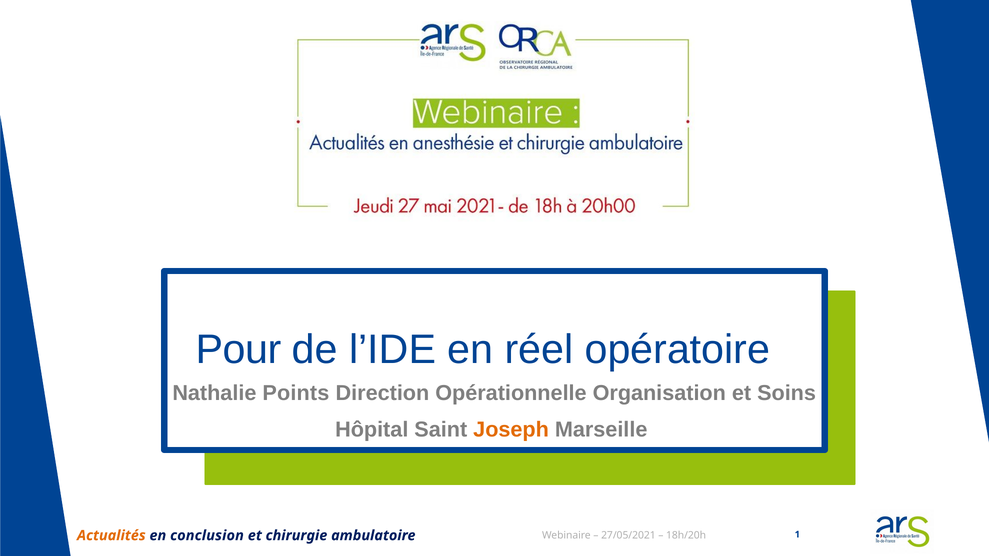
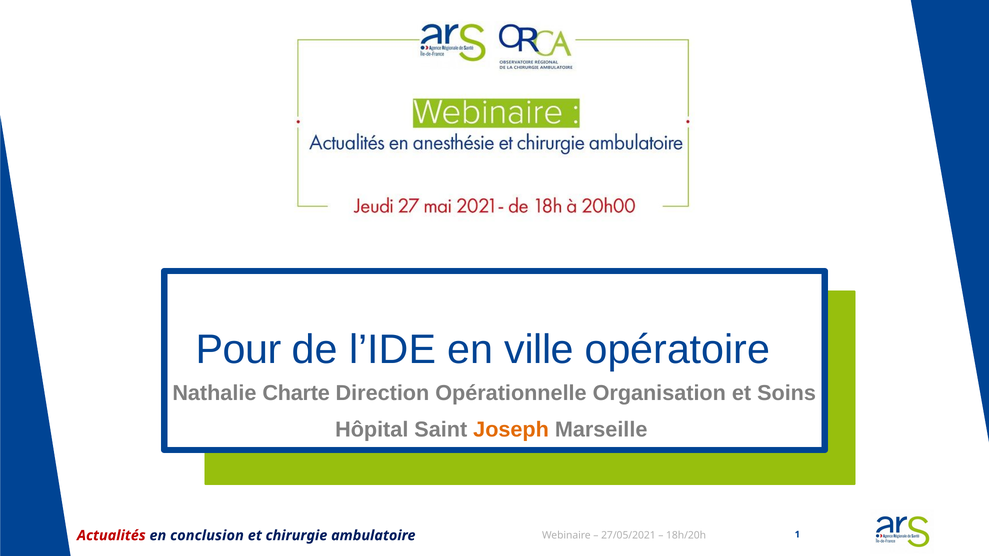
réel: réel -> ville (539, 350)
Points: Points -> Charte (296, 394)
Actualités colour: orange -> red (111, 536)
